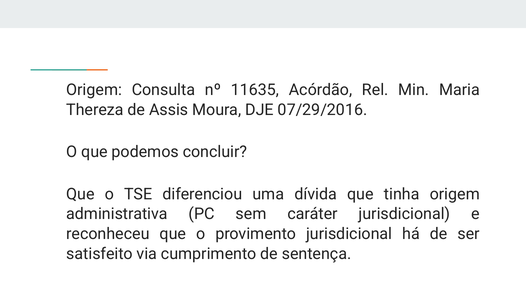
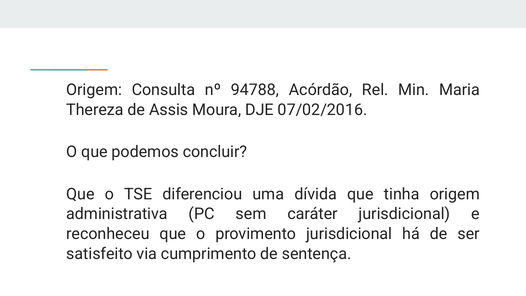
11635: 11635 -> 94788 (255, 90)
07/29/2016: 07/29/2016 -> 07/02/2016 (322, 110)
